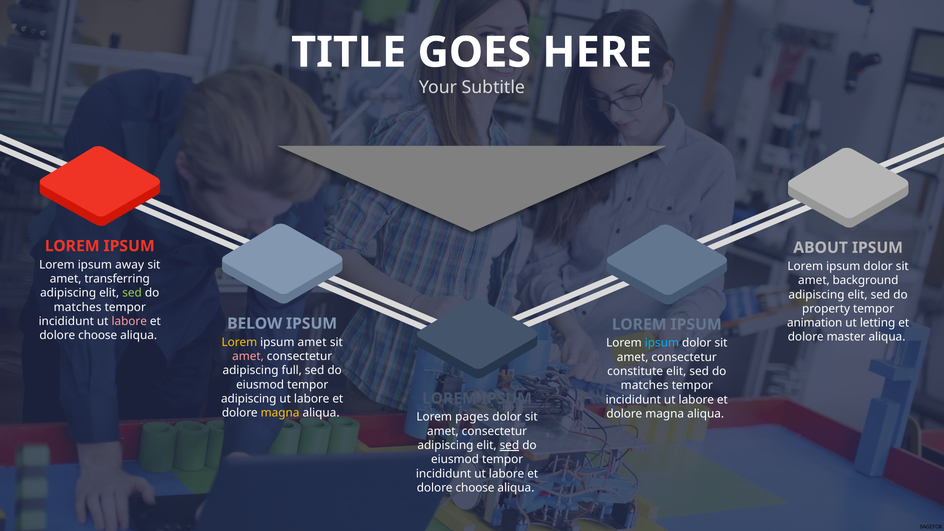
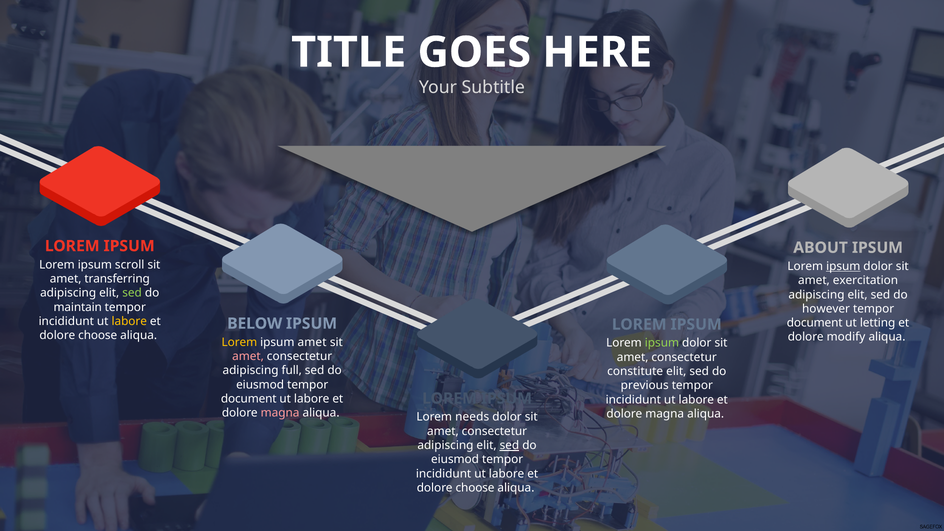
away: away -> scroll (130, 265)
ipsum underline: none -> present (843, 266)
background: background -> exercitation (865, 280)
matches: matches -> maintain (78, 307)
property: property -> however (826, 309)
labore colour: pink -> yellow (129, 321)
animation: animation -> document (815, 323)
master: master -> modify (846, 337)
ipsum colour: light blue -> light green (662, 343)
matches: matches -> previous (645, 386)
adipiscing: adipiscing -> document (249, 399)
magna colour: yellow -> pink (280, 413)
pages: pages -> needs (472, 417)
